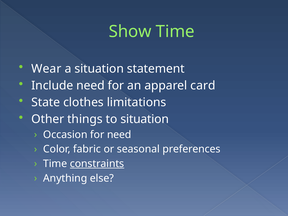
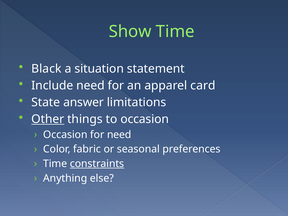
Wear: Wear -> Black (46, 69)
clothes: clothes -> answer (84, 102)
Other underline: none -> present (48, 119)
to situation: situation -> occasion (145, 119)
